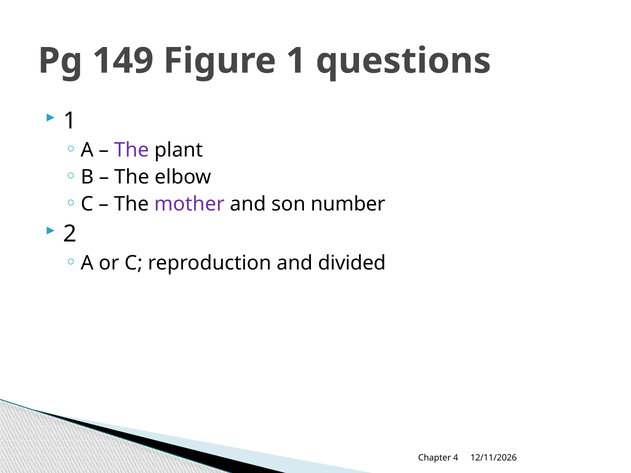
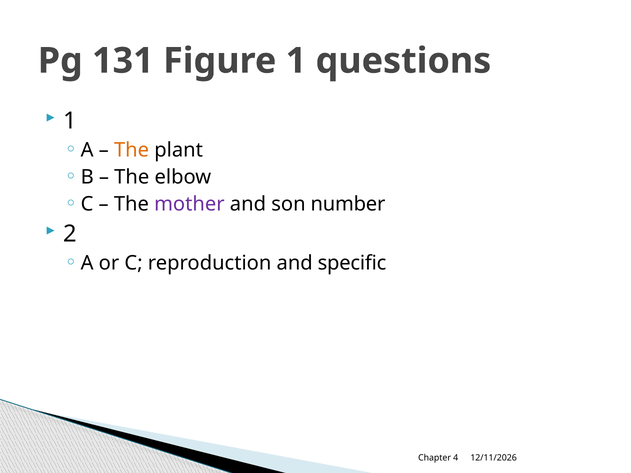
149: 149 -> 131 (123, 61)
The colour: purple -> orange (132, 150)
divided: divided -> specific (352, 263)
